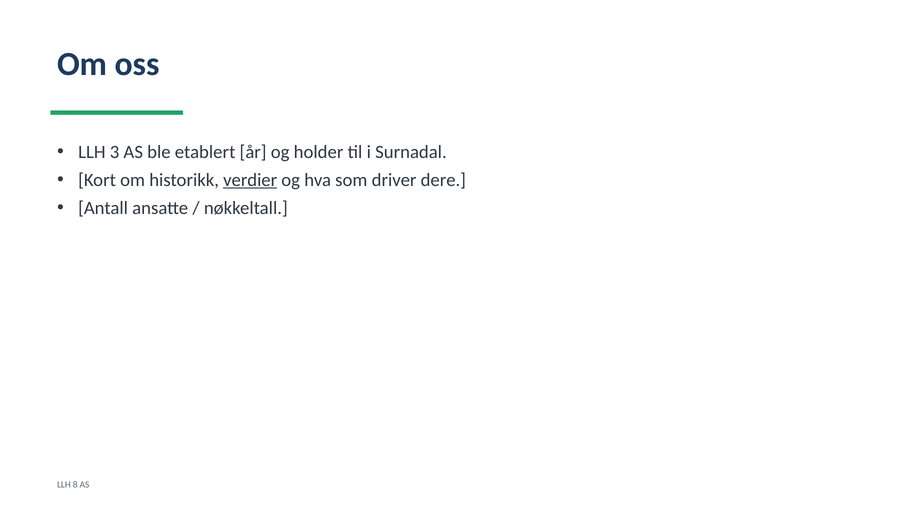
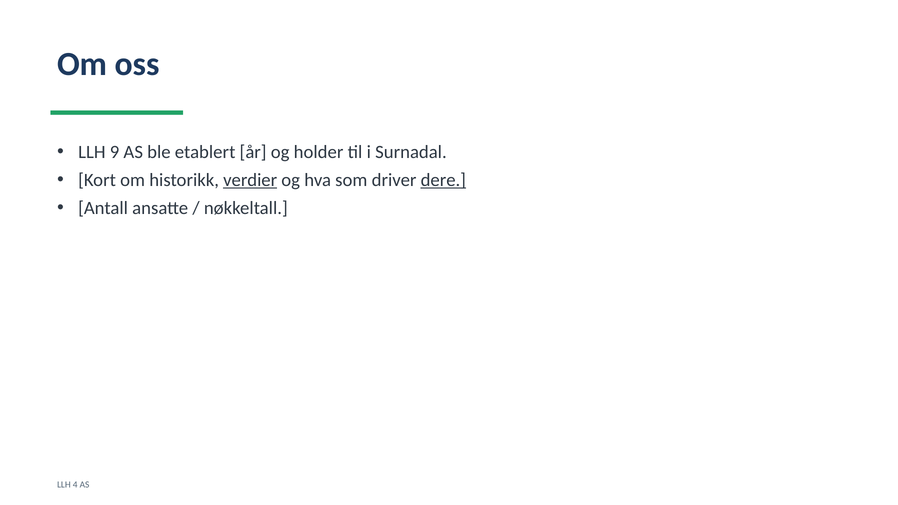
3: 3 -> 9 (115, 152)
dere underline: none -> present (443, 180)
8: 8 -> 4 (75, 485)
